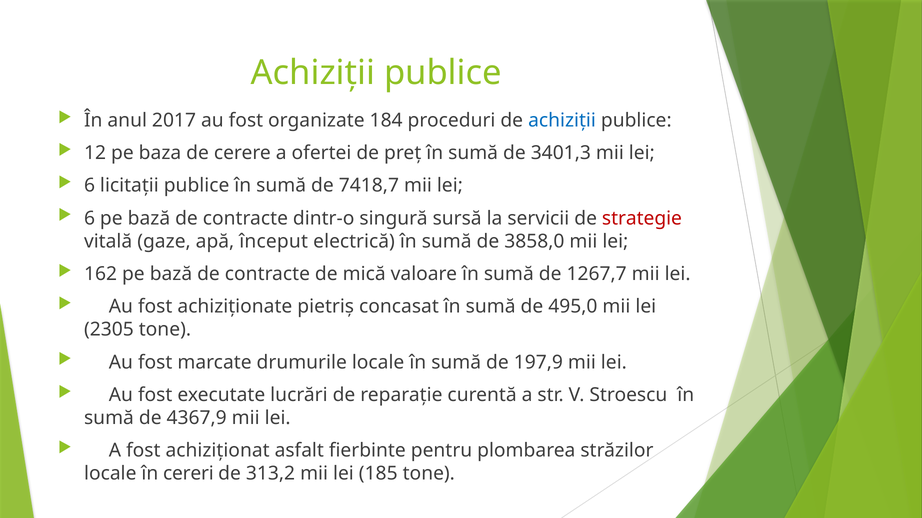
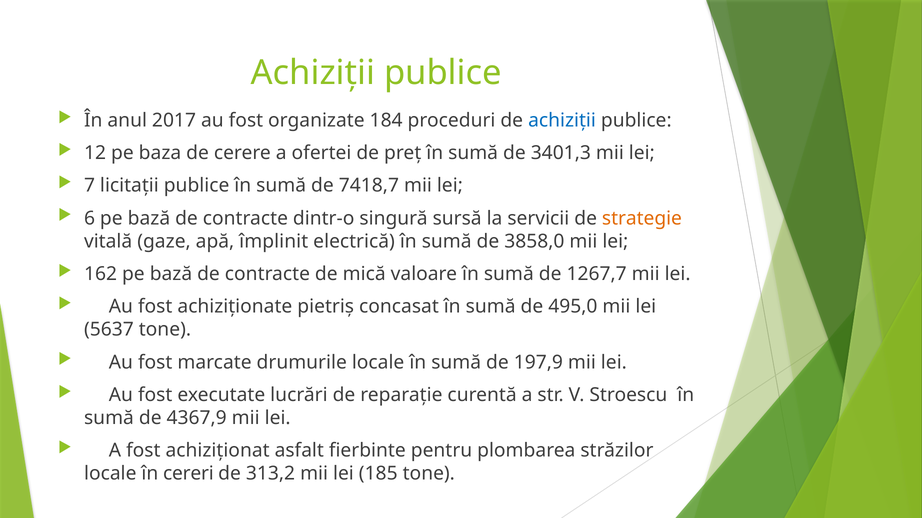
6: 6 -> 7 (90, 186)
strategie colour: red -> orange (642, 218)
început: început -> împlinit (274, 242)
2305: 2305 -> 5637 (109, 330)
